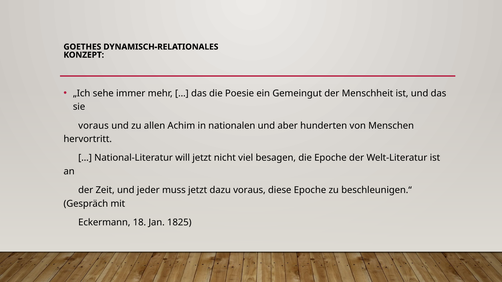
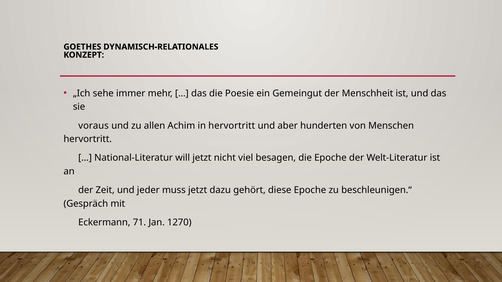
in nationalen: nationalen -> hervortritt (232, 126)
dazu voraus: voraus -> gehört (249, 190)
18: 18 -> 71 (139, 223)
1825: 1825 -> 1270 (179, 223)
